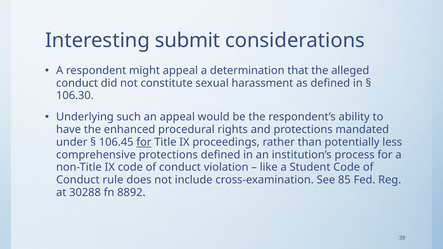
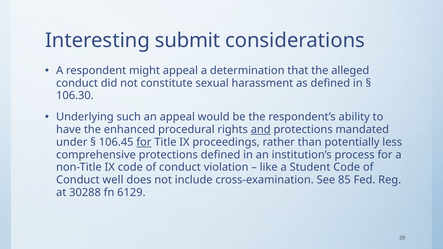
and underline: none -> present (261, 130)
rule: rule -> well (113, 180)
8892: 8892 -> 6129 (131, 193)
